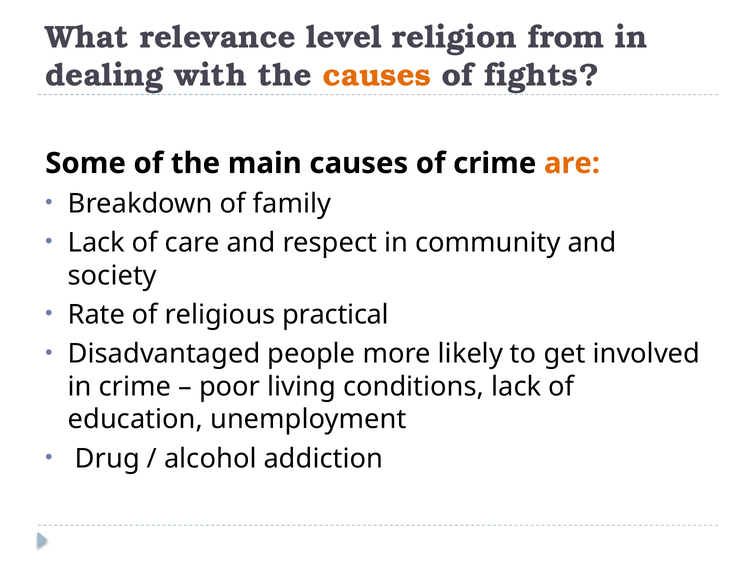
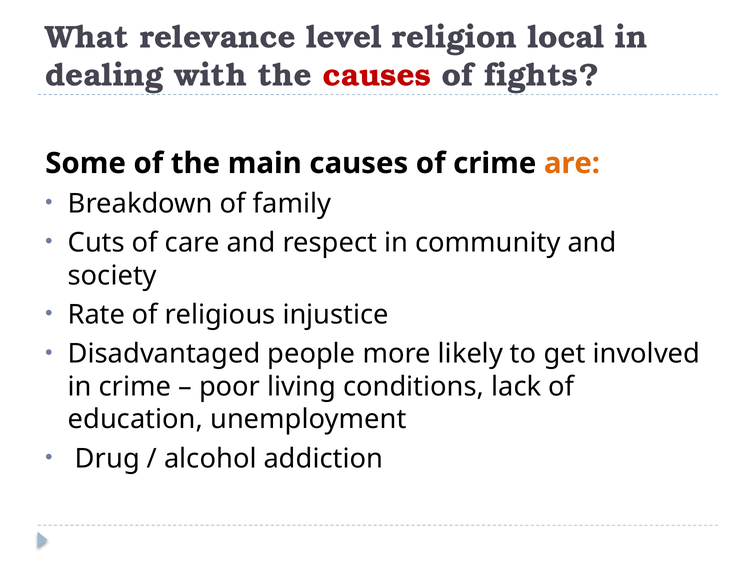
from: from -> local (566, 37)
causes colour: orange -> red (377, 75)
Lack: Lack -> Cuts (96, 243)
practical: practical -> injustice (336, 315)
